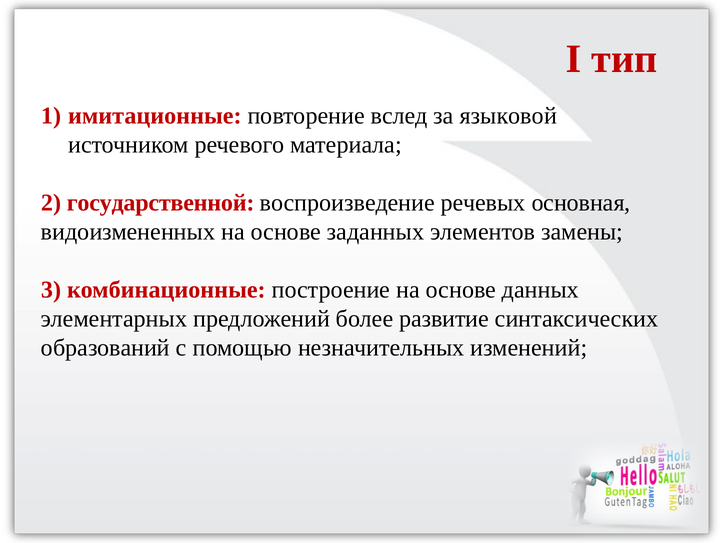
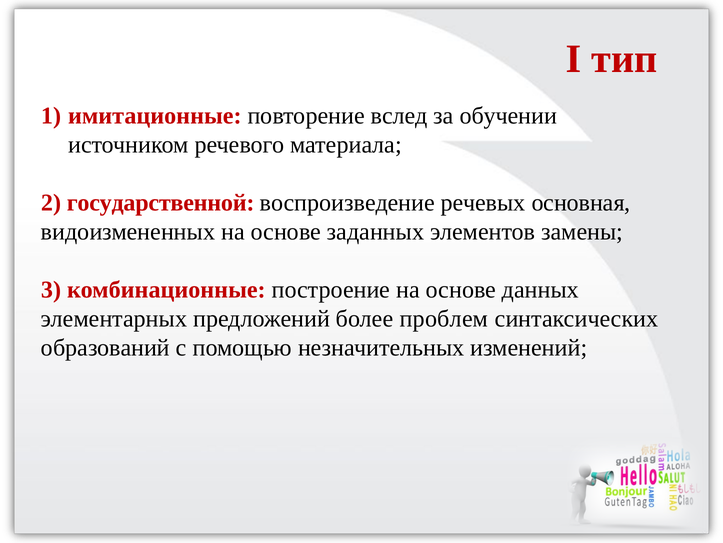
языковой: языковой -> обучении (508, 116)
развитие: развитие -> проблем (444, 318)
